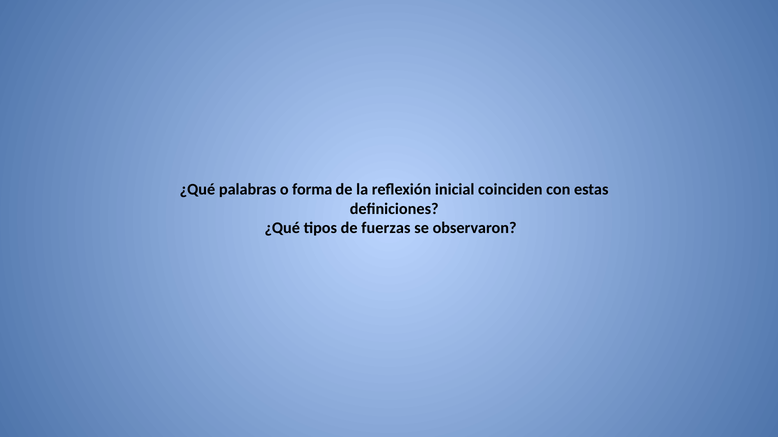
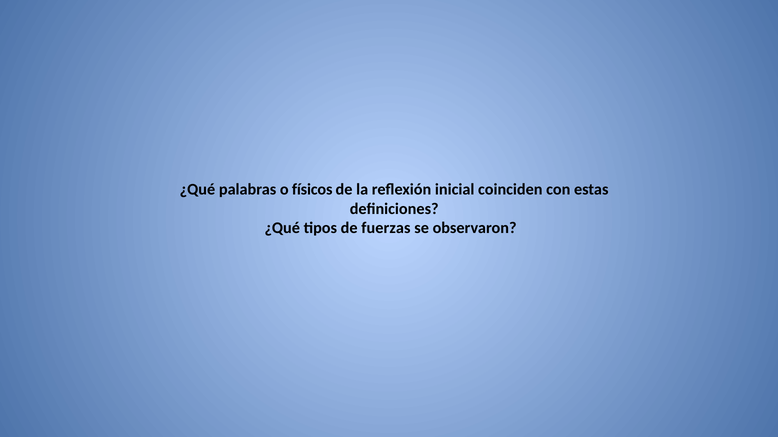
forma: forma -> físicos (312, 190)
